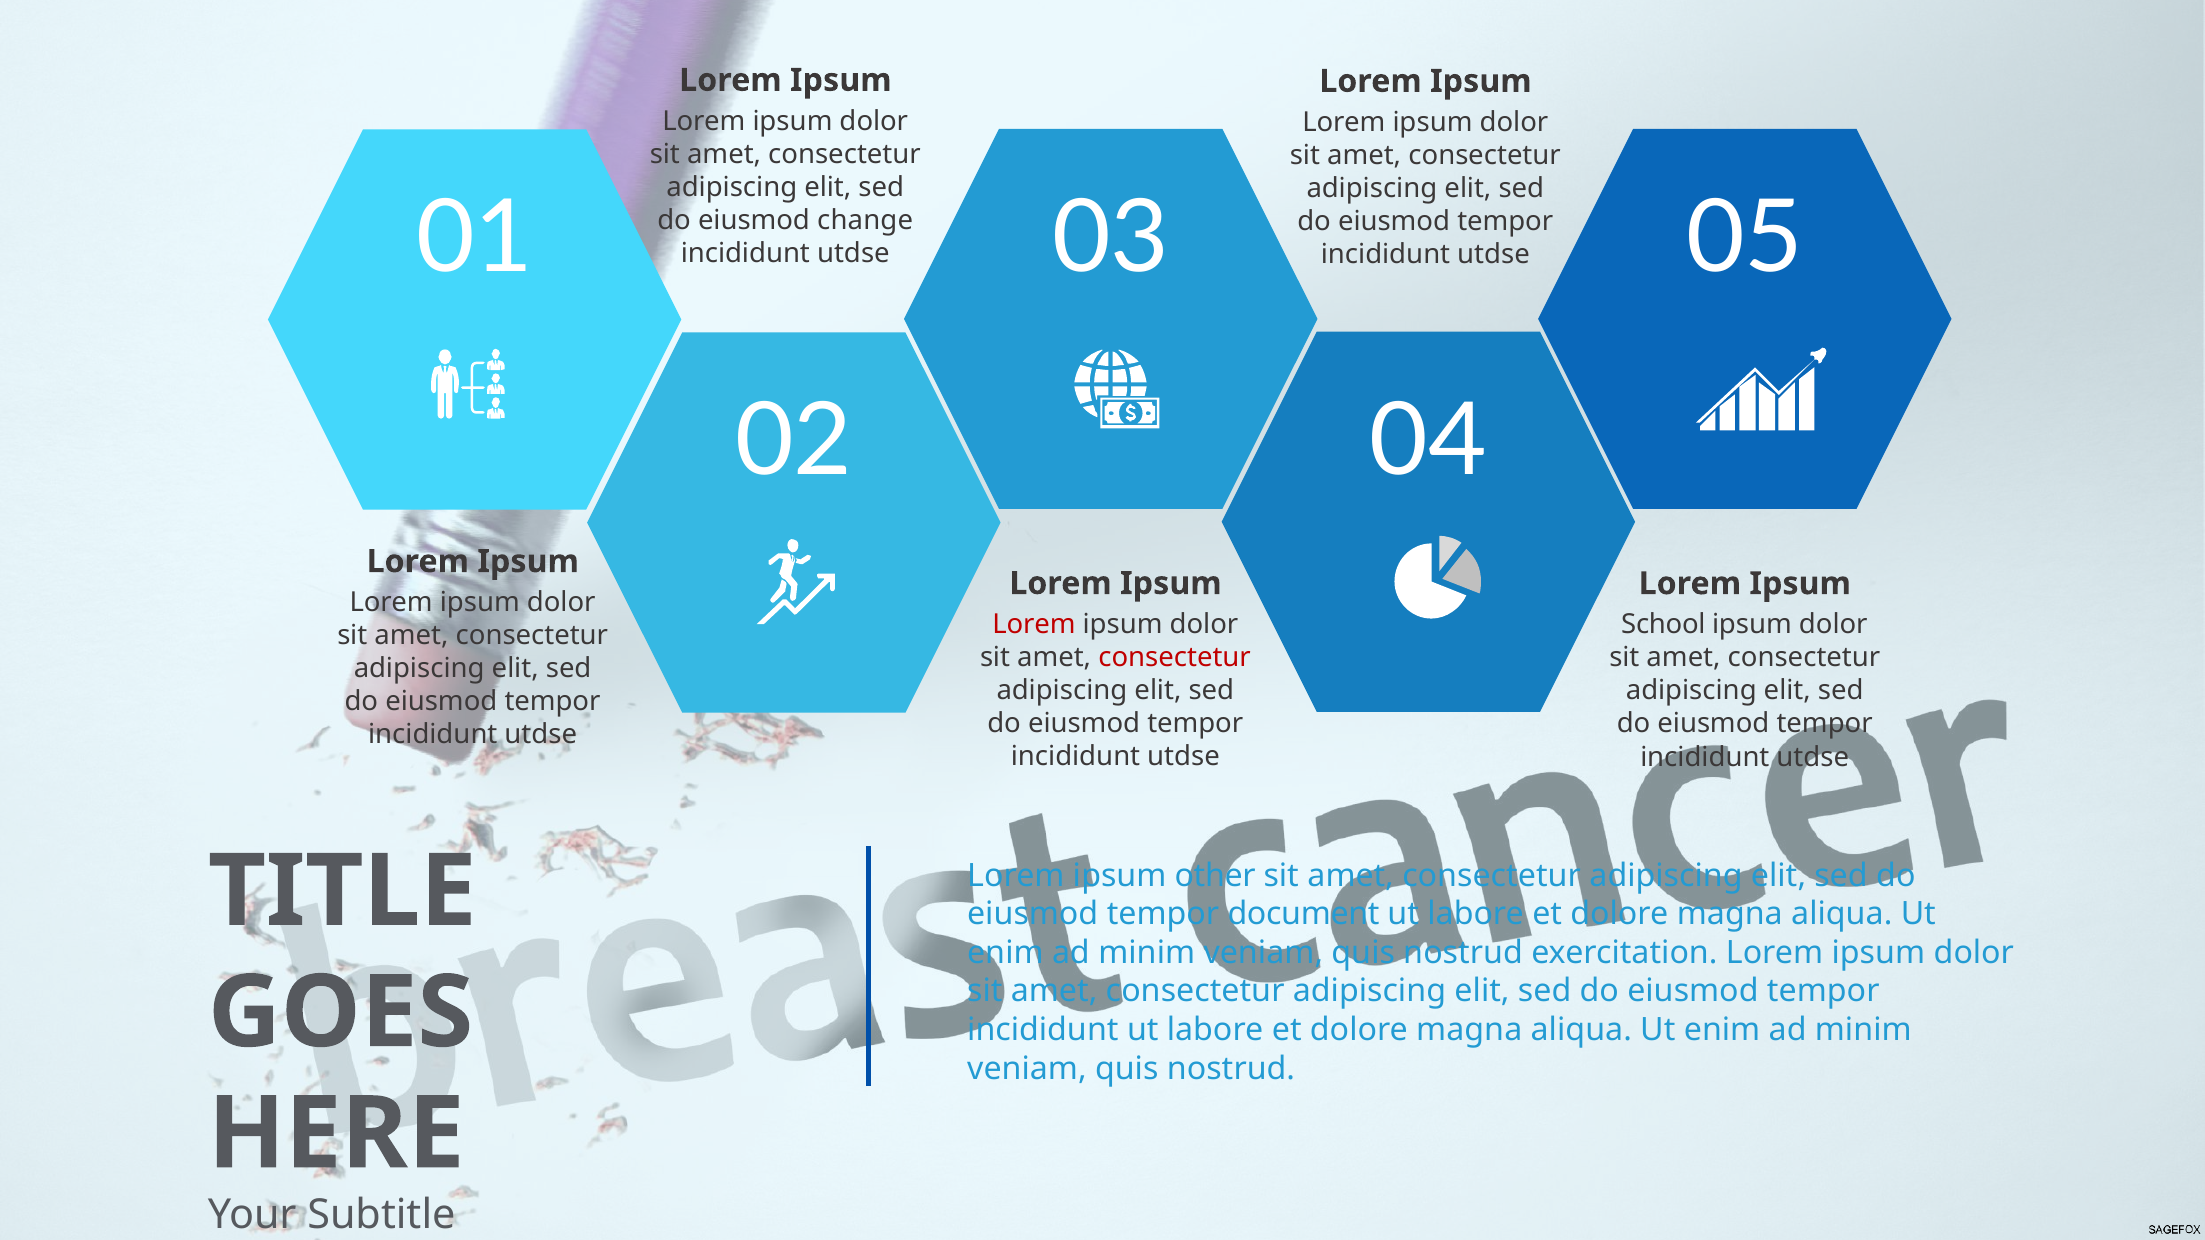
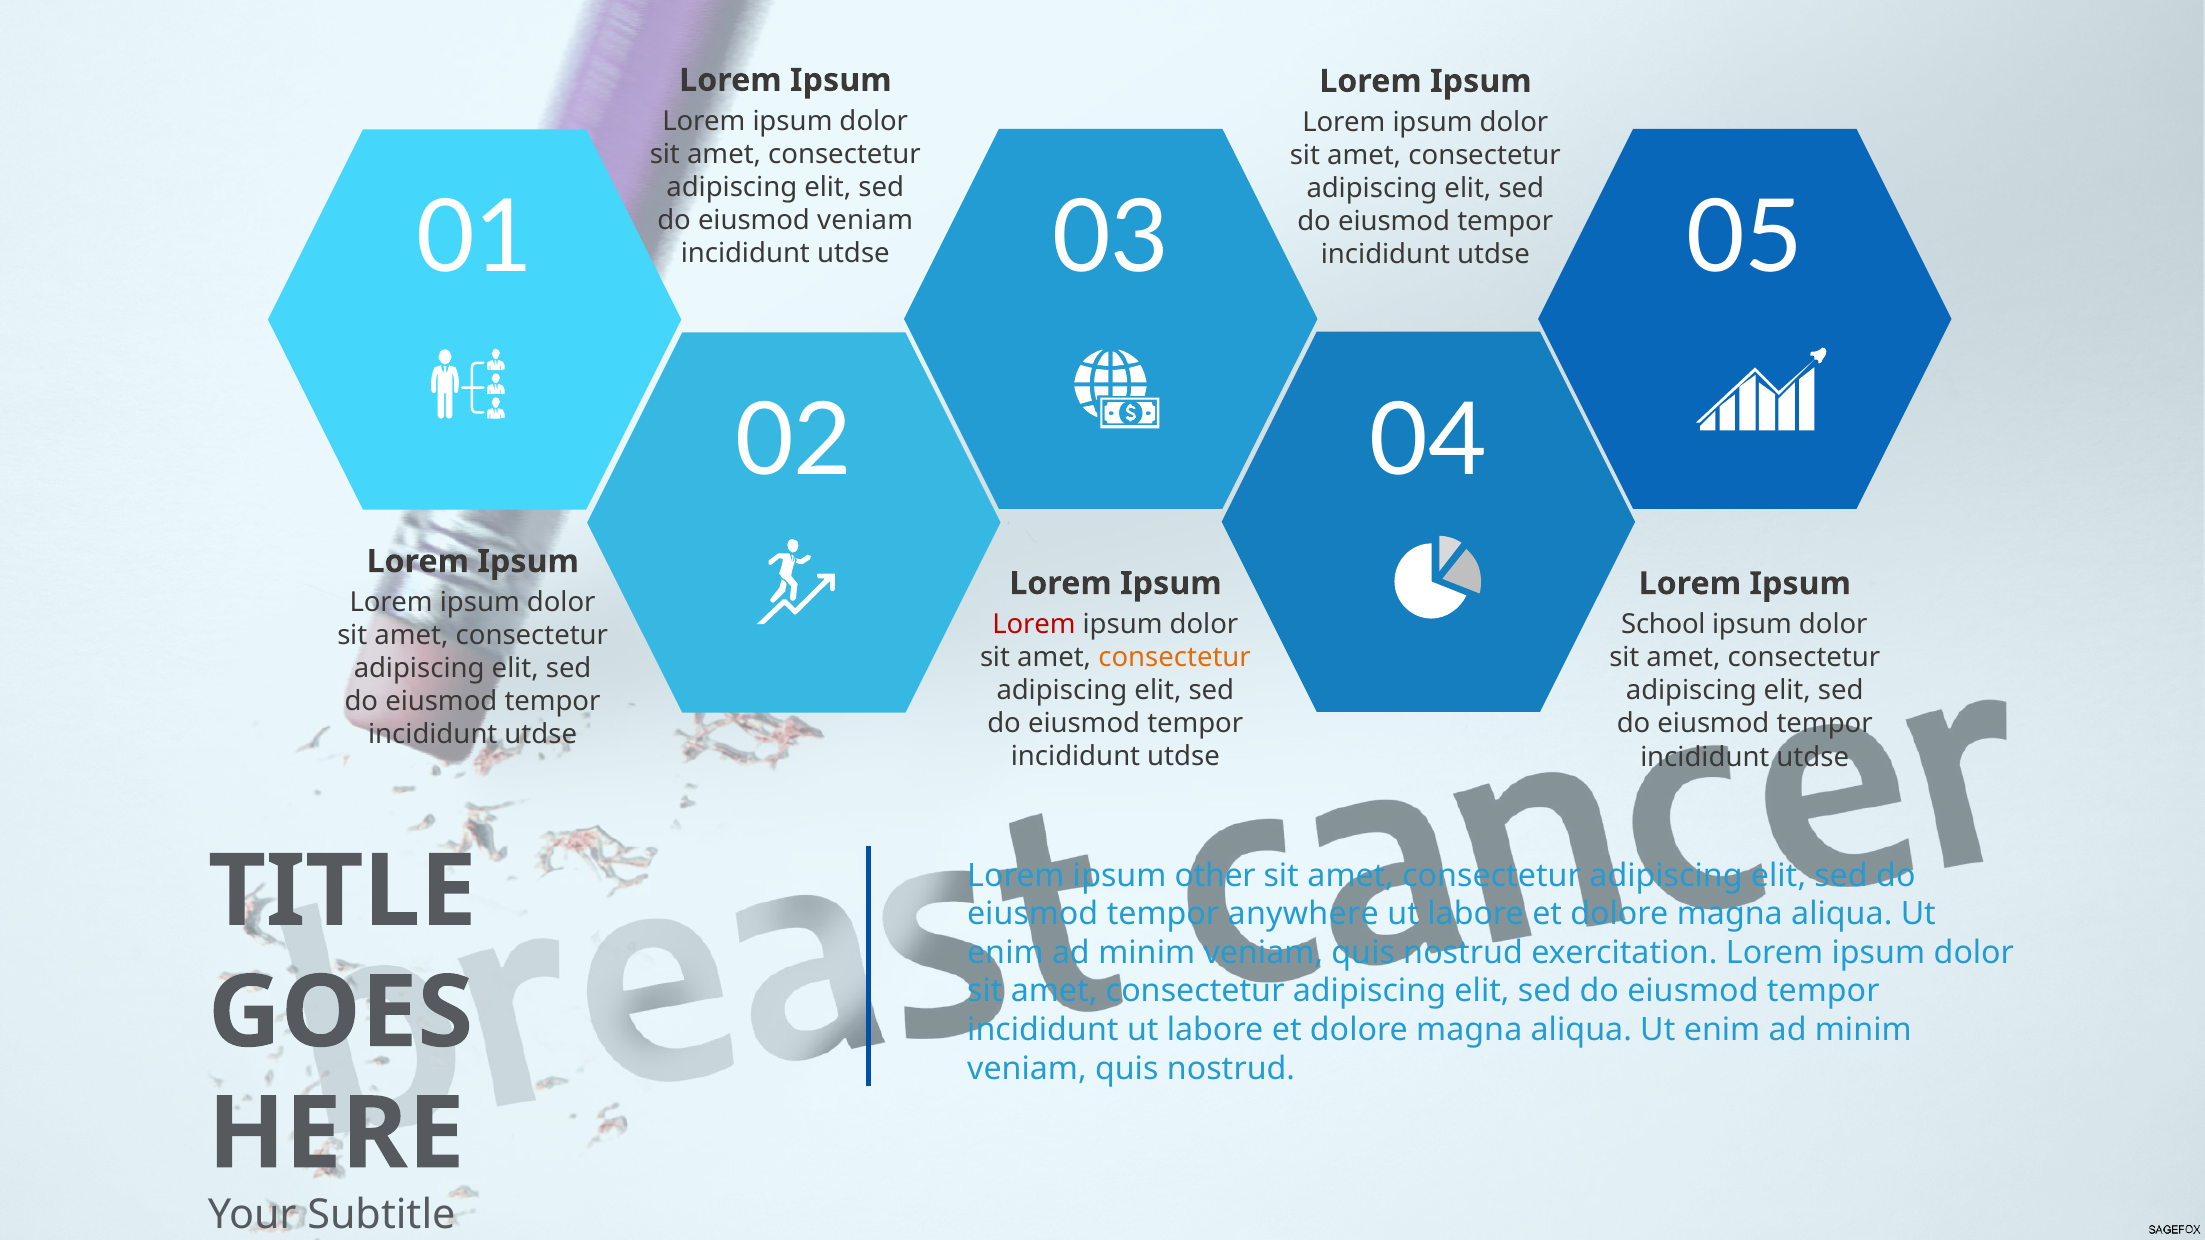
eiusmod change: change -> veniam (865, 220)
consectetur colour: red -> orange (1175, 658)
document: document -> anywhere (1303, 914)
